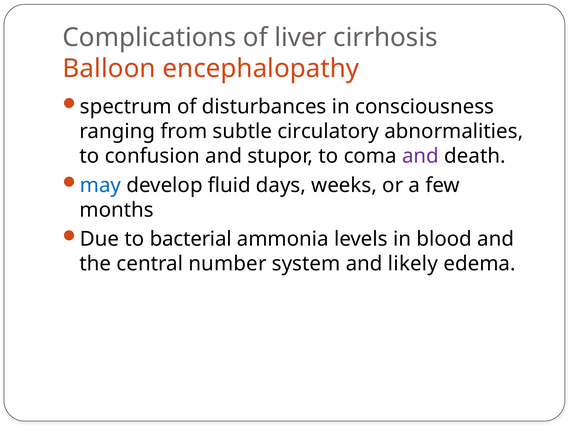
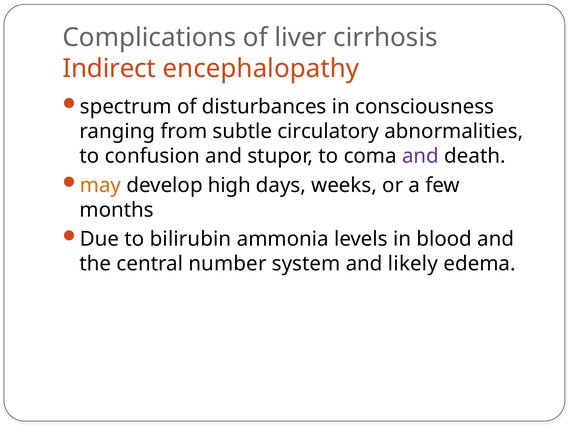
Balloon: Balloon -> Indirect (109, 69)
may colour: blue -> orange (101, 185)
fluid: fluid -> high (229, 185)
bacterial: bacterial -> bilirubin (191, 239)
